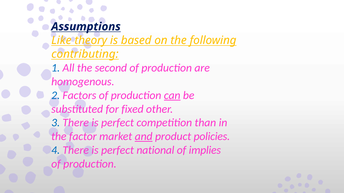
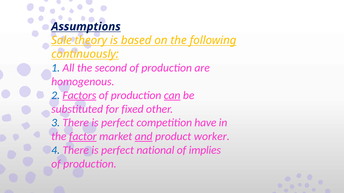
Like: Like -> Sale (61, 40)
contributing: contributing -> continuously (85, 54)
Factors underline: none -> present (79, 96)
than: than -> have (205, 123)
factor underline: none -> present (83, 137)
policies: policies -> worker (212, 137)
